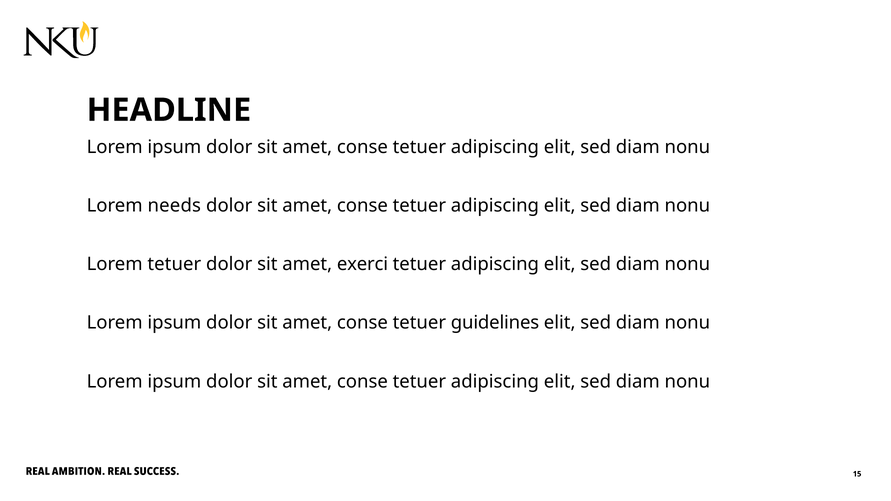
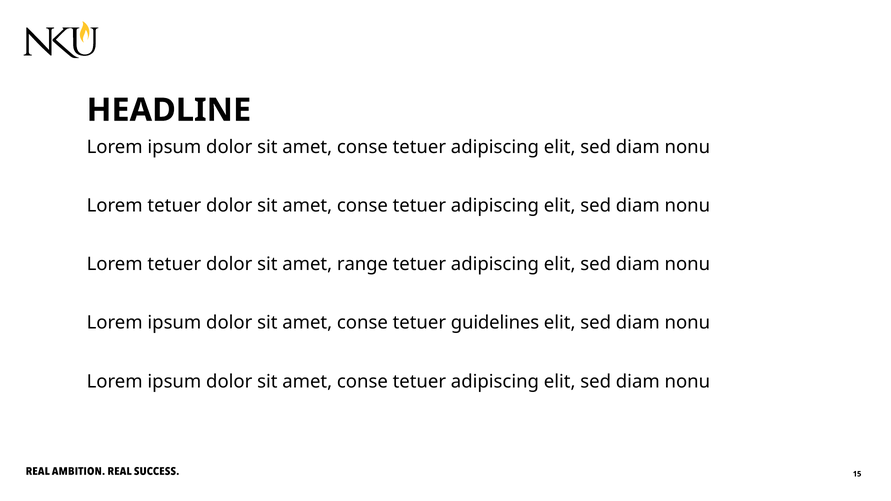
needs: needs -> tetuer (174, 206)
exerci: exerci -> range (362, 264)
